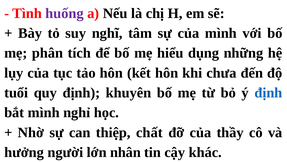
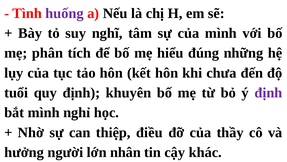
dụng: dụng -> đúng (204, 53)
định colour: blue -> purple (268, 92)
chất: chất -> điều (149, 132)
